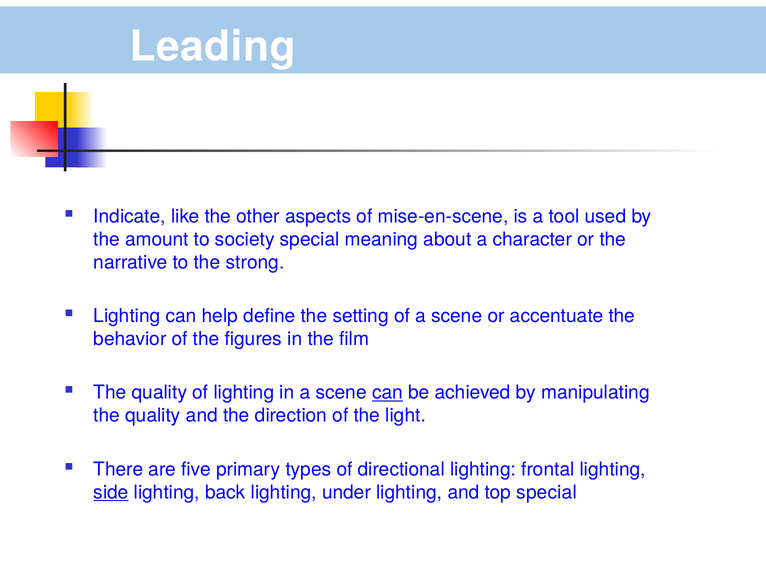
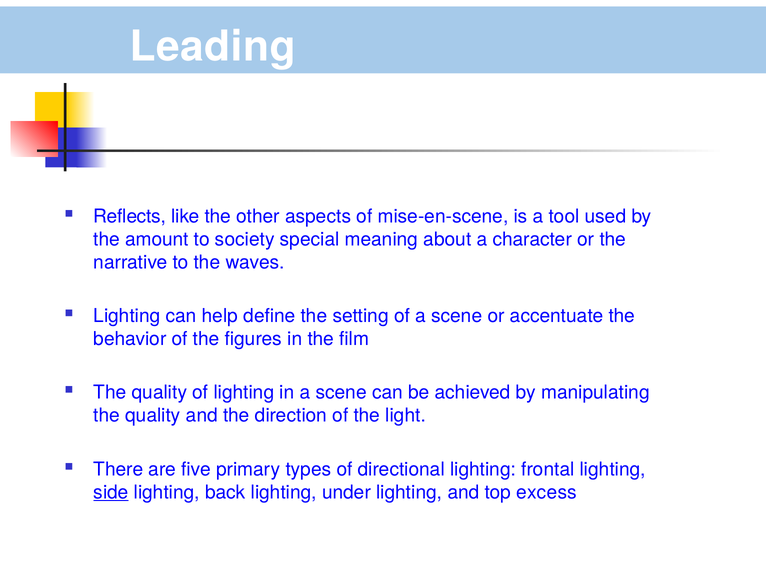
Indicate: Indicate -> Reflects (130, 216)
strong: strong -> waves (255, 262)
can underline: present -> none (387, 392)
top special: special -> excess (547, 492)
